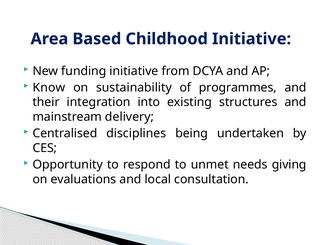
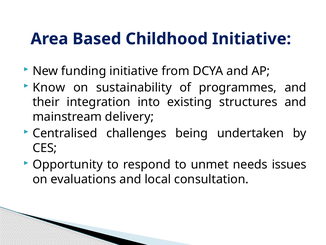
disciplines: disciplines -> challenges (136, 133)
giving: giving -> issues (289, 164)
